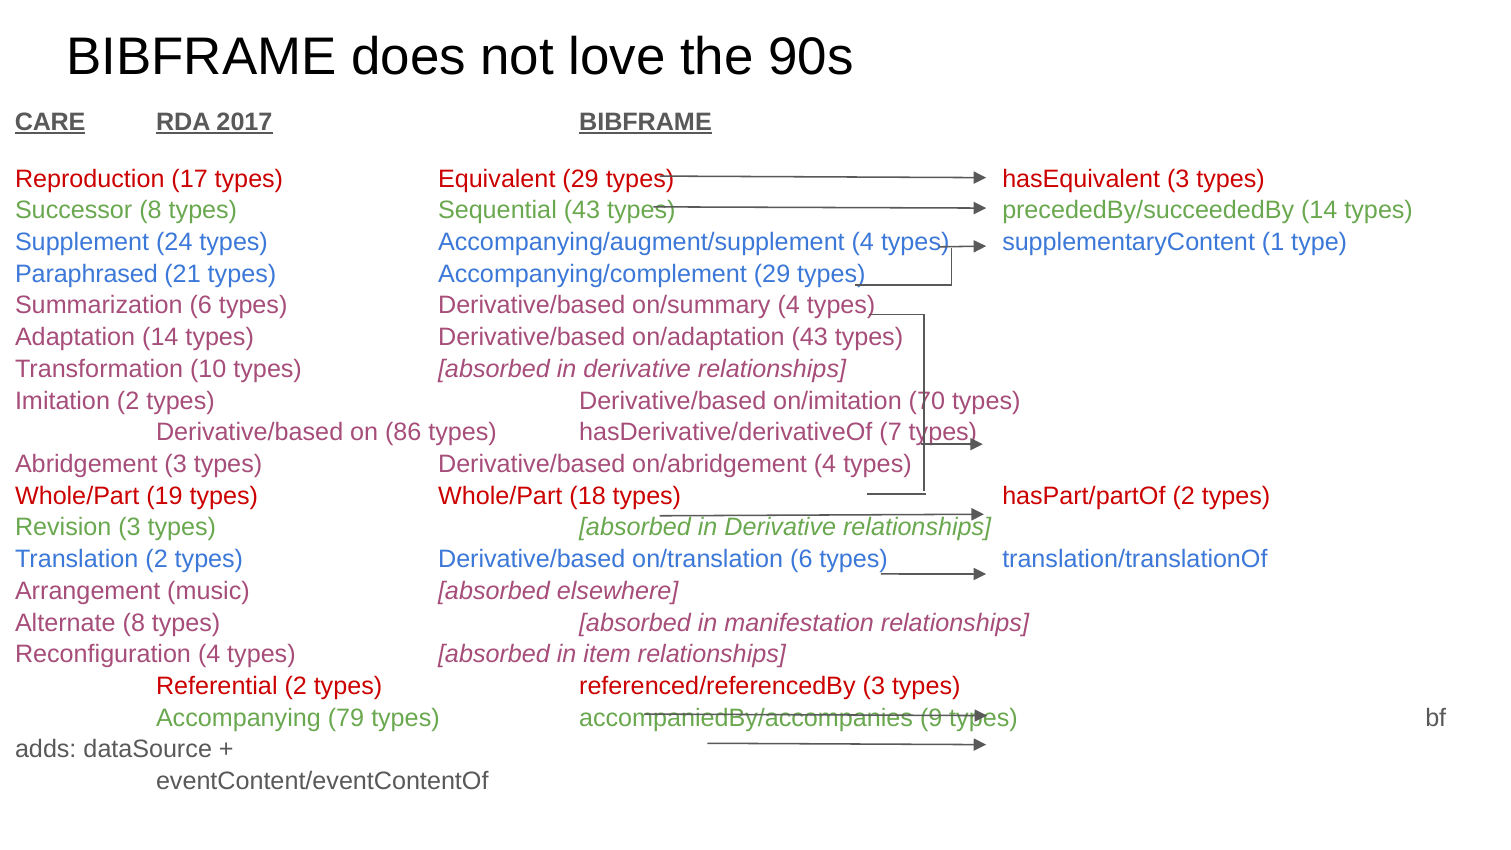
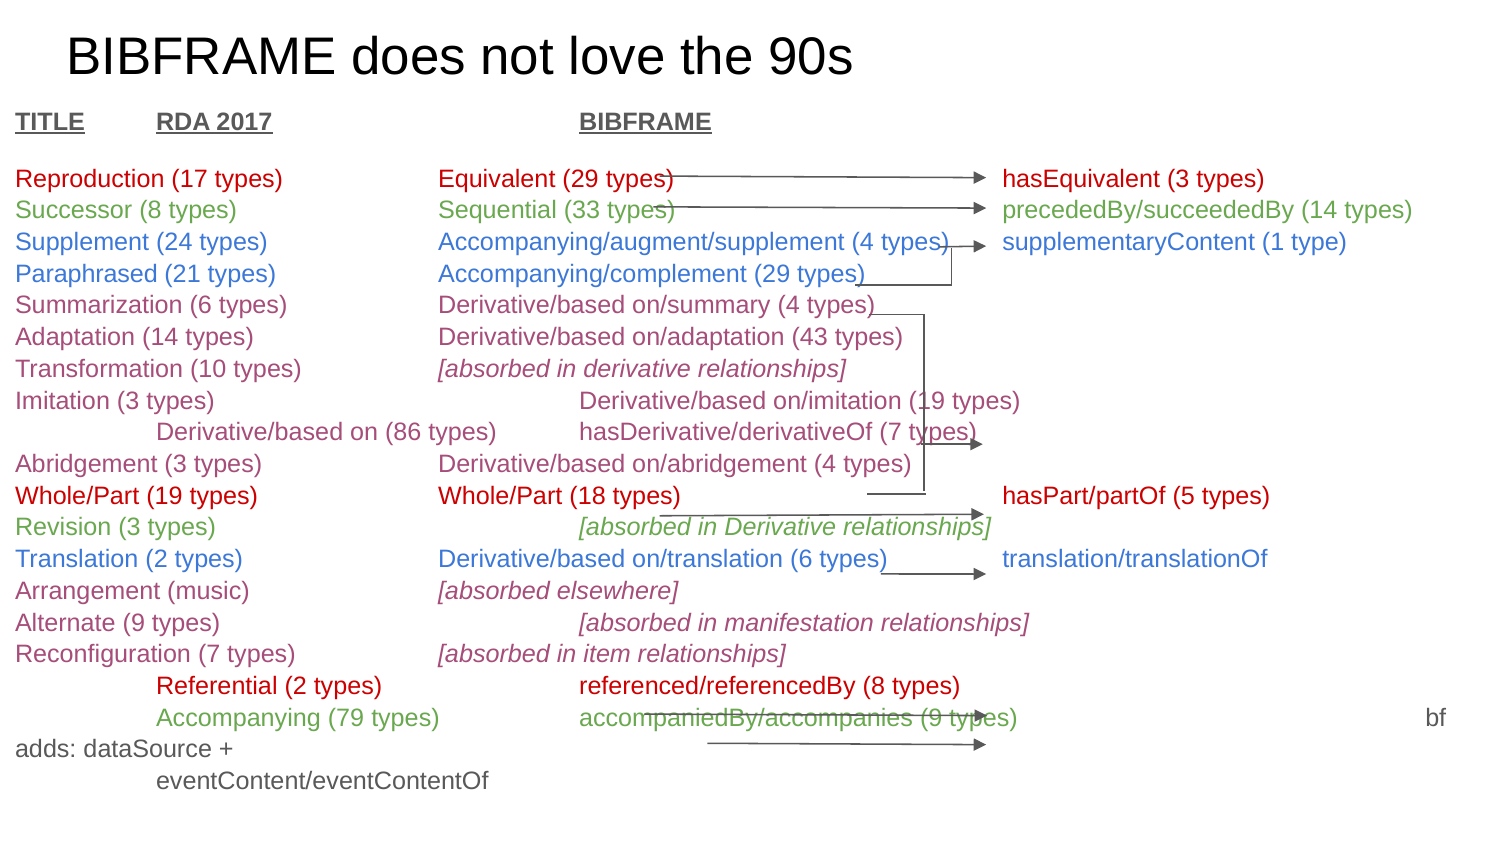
CARE: CARE -> TITLE (50, 122)
Sequential 43: 43 -> 33 (582, 211)
Imitation 2: 2 -> 3 (128, 401)
on/imitation 70: 70 -> 19 (927, 401)
hasPart/partOf 2: 2 -> 5 (1184, 496)
Alternate 8: 8 -> 9 (134, 623)
Reconfiguration 4: 4 -> 7 (209, 654)
referenced/referencedBy 3: 3 -> 8 (874, 686)
